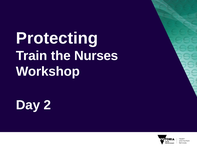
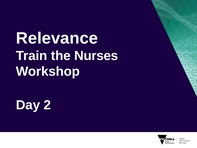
Protecting: Protecting -> Relevance (57, 38)
